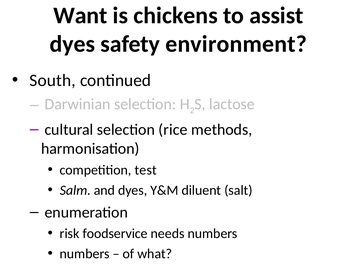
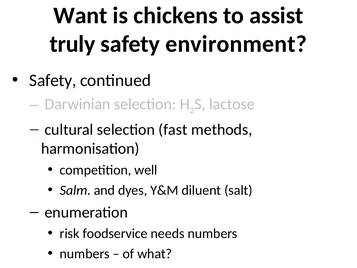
dyes: dyes -> truly (72, 44)
South: South -> Safety (53, 80)
rice: rice -> fast (173, 130)
test: test -> well (146, 170)
